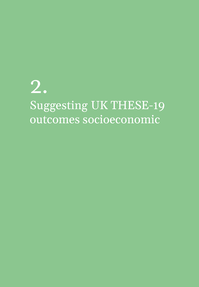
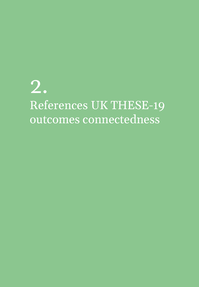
Suggesting: Suggesting -> References (59, 105)
socioeconomic: socioeconomic -> connectedness (121, 120)
